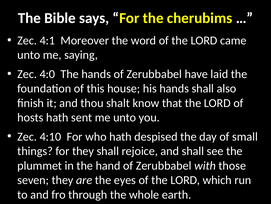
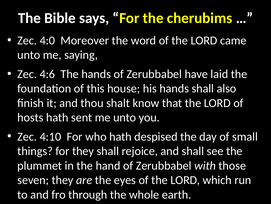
4:1: 4:1 -> 4:0 (47, 40)
4:0: 4:0 -> 4:6 (47, 74)
